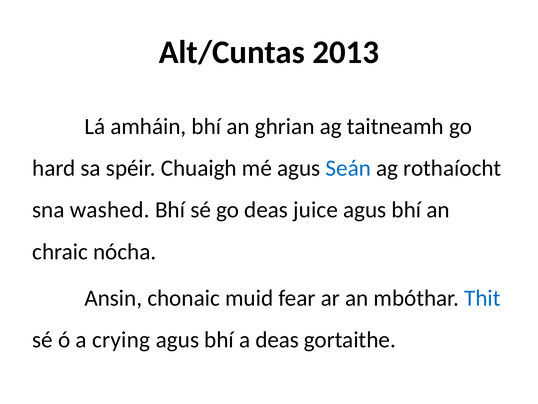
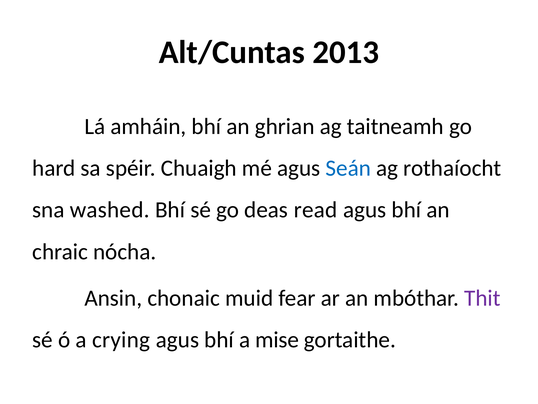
juice: juice -> read (316, 210)
Thit colour: blue -> purple (482, 298)
a deas: deas -> mise (277, 340)
